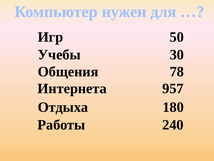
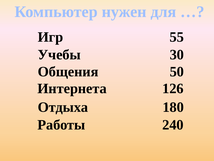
50: 50 -> 55 (177, 37)
78: 78 -> 50 (177, 71)
957: 957 -> 126 (173, 88)
